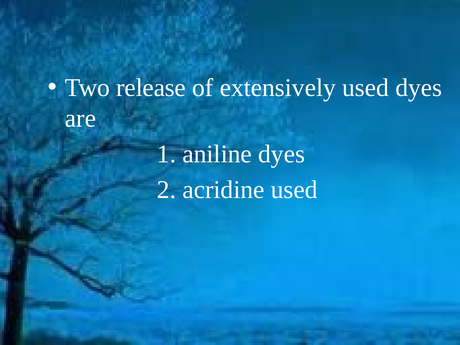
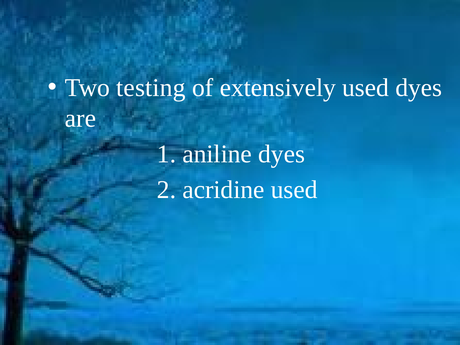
release: release -> testing (151, 88)
